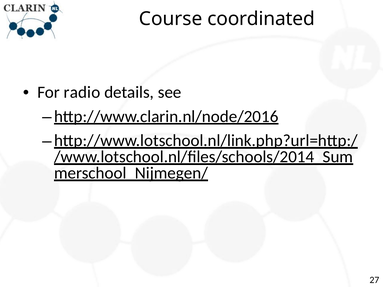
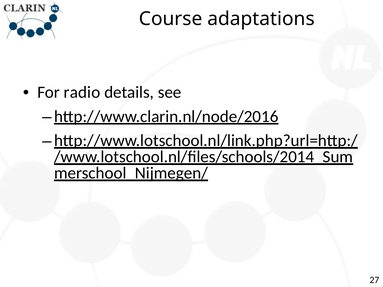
coordinated: coordinated -> adaptations (261, 19)
